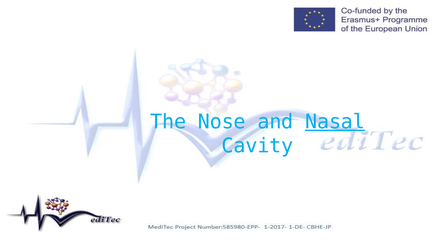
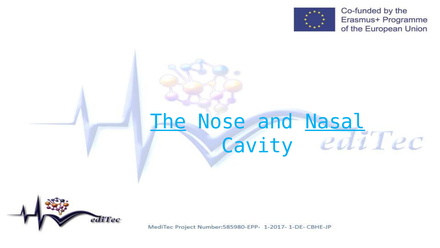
The underline: none -> present (168, 121)
